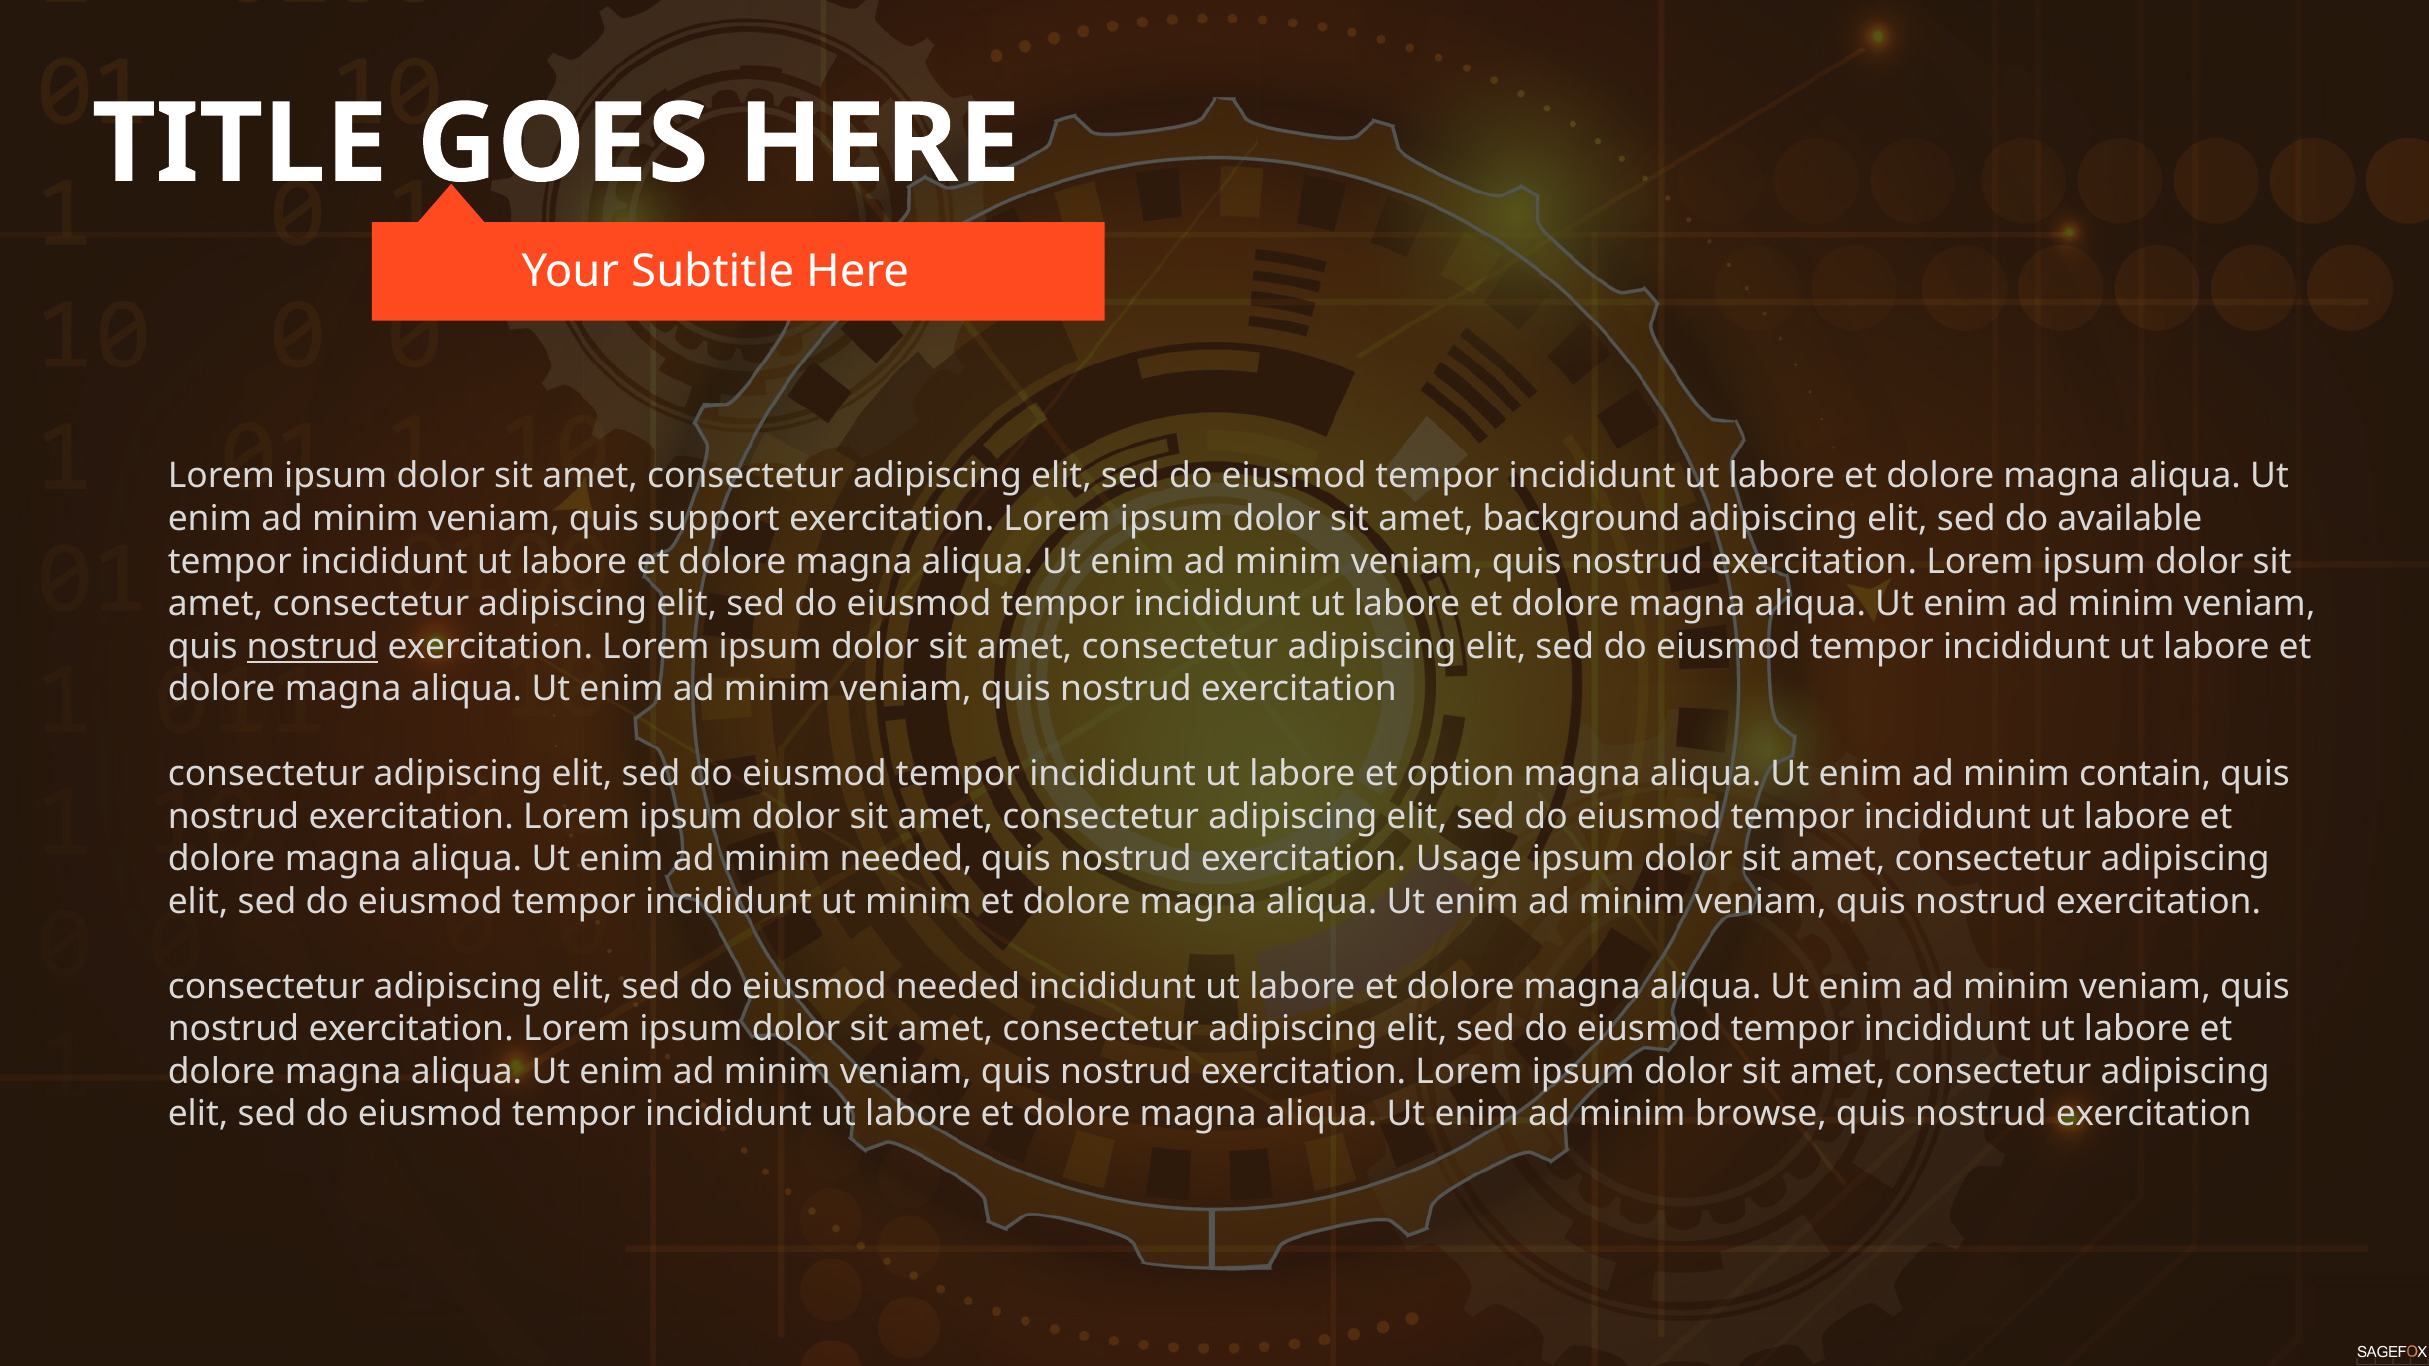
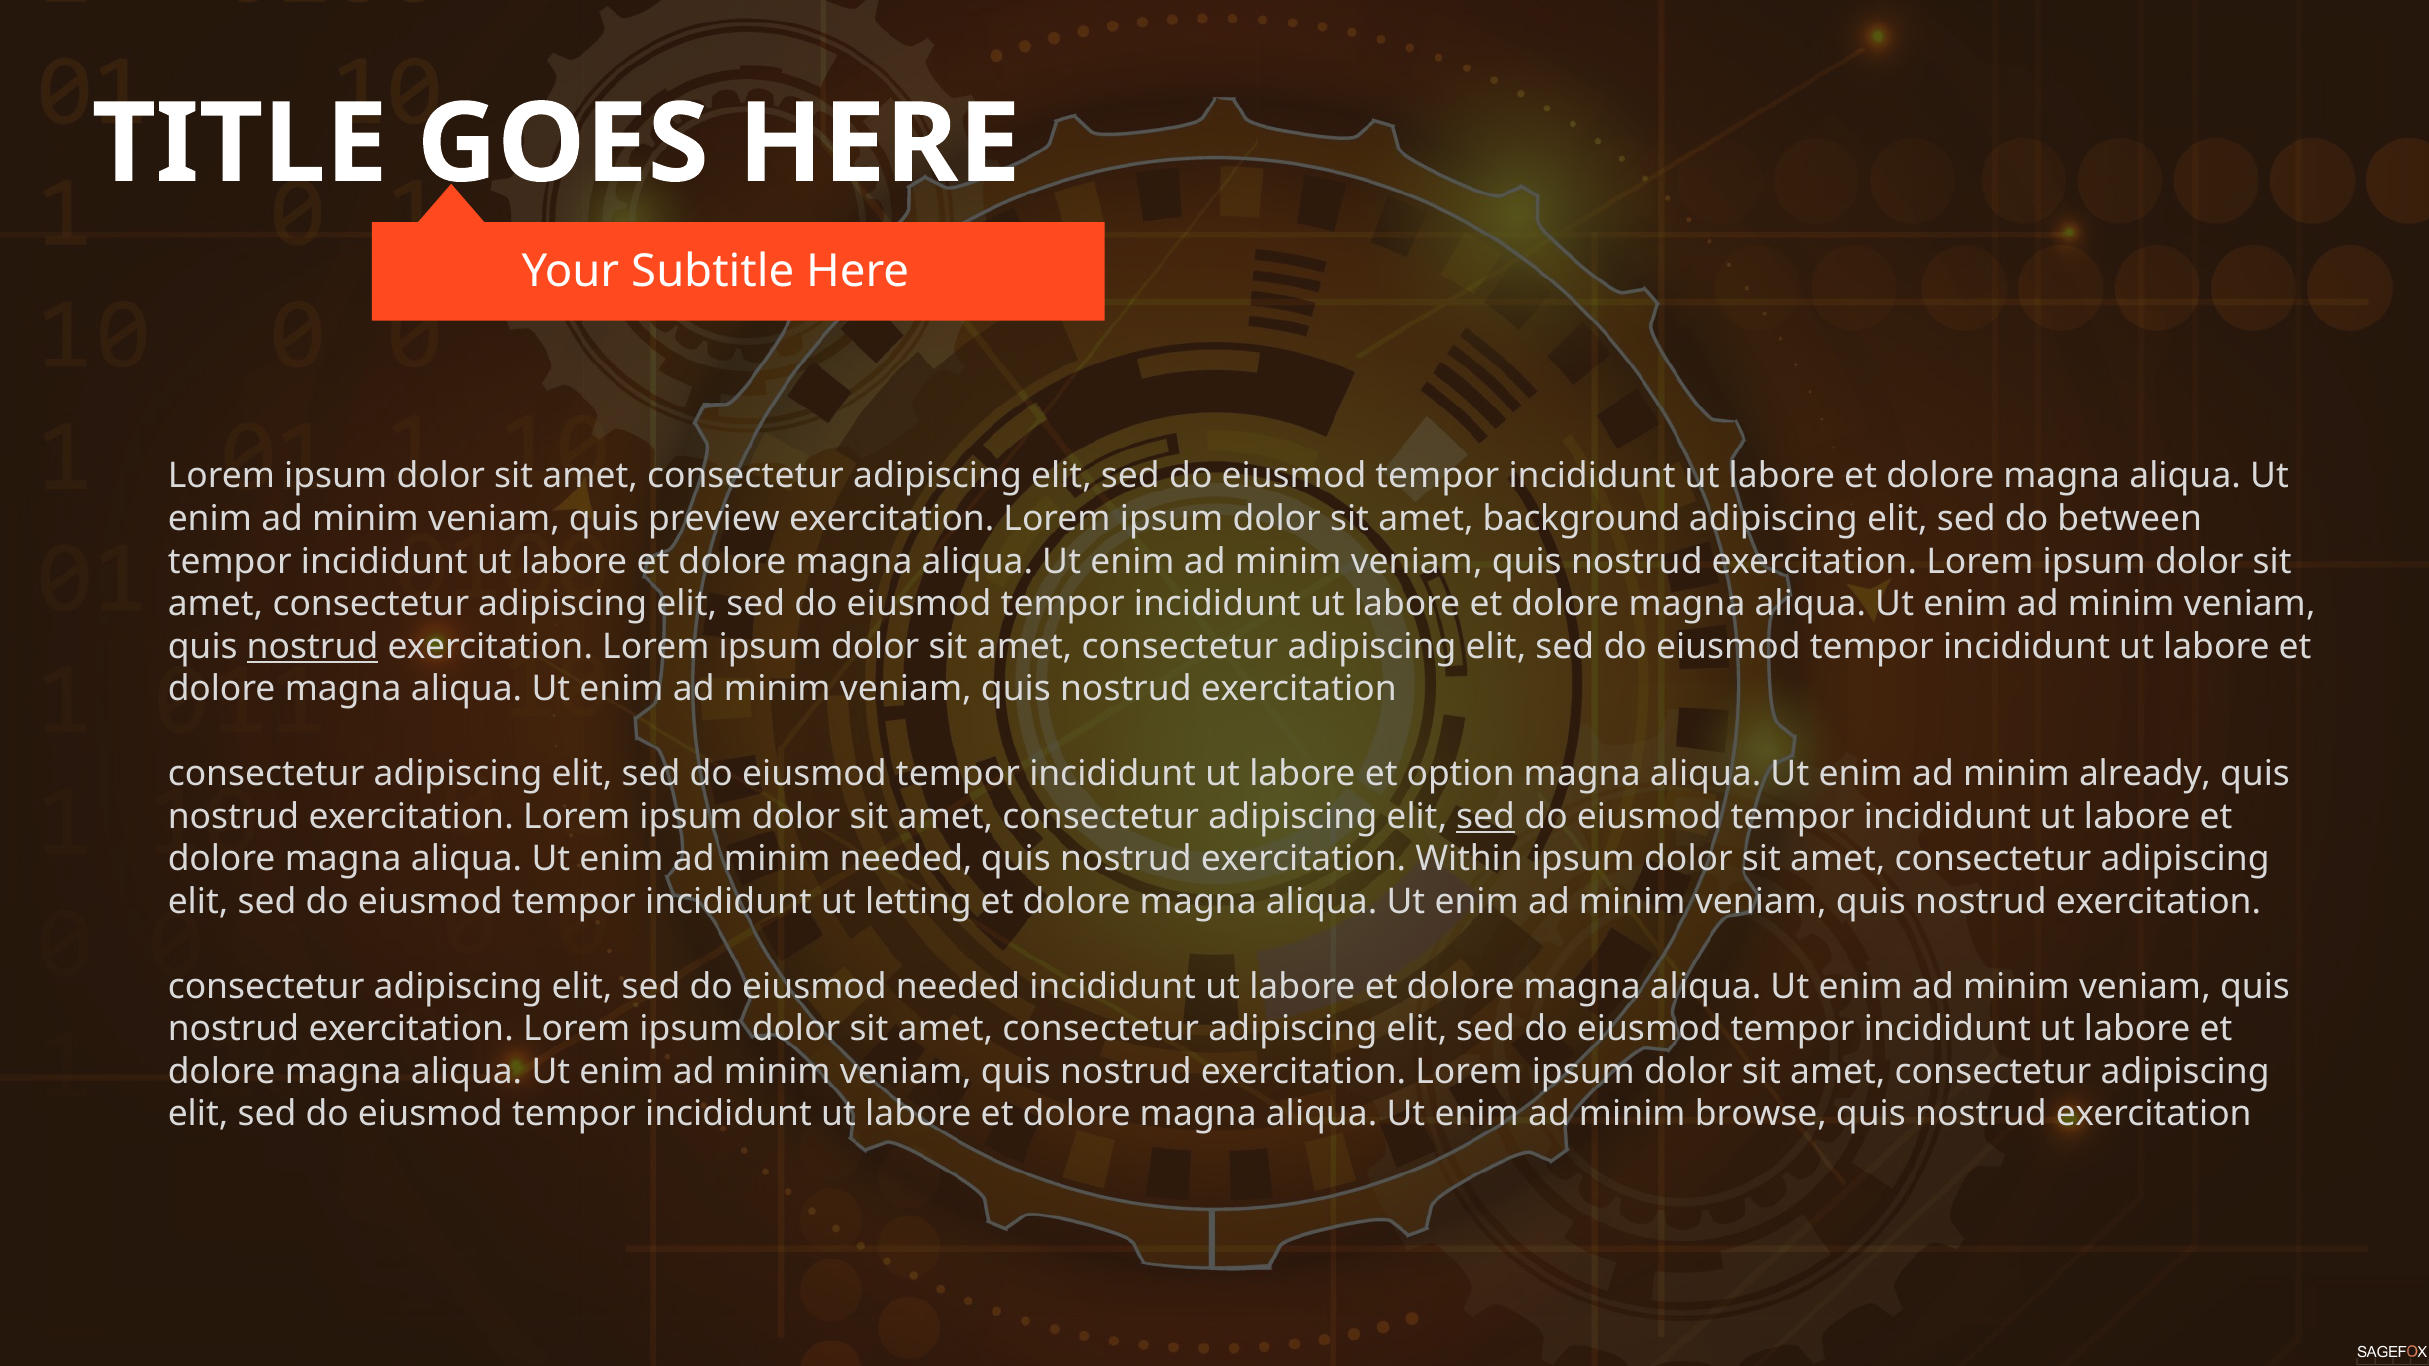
support: support -> preview (714, 519)
available: available -> between (2130, 519)
contain: contain -> already (2145, 774)
sed underline: none -> present (1486, 817)
Usage: Usage -> Within (1469, 859)
ut minim: minim -> letting (918, 902)
